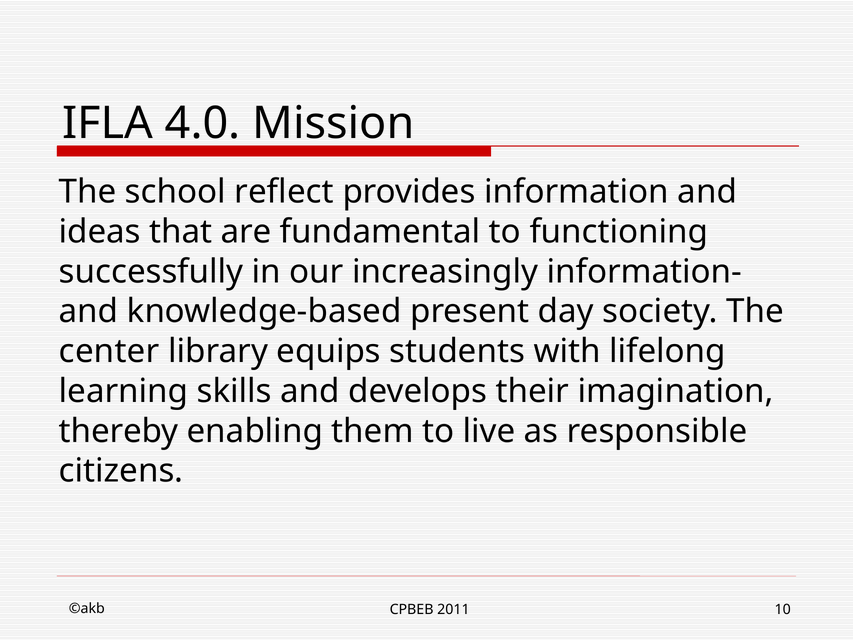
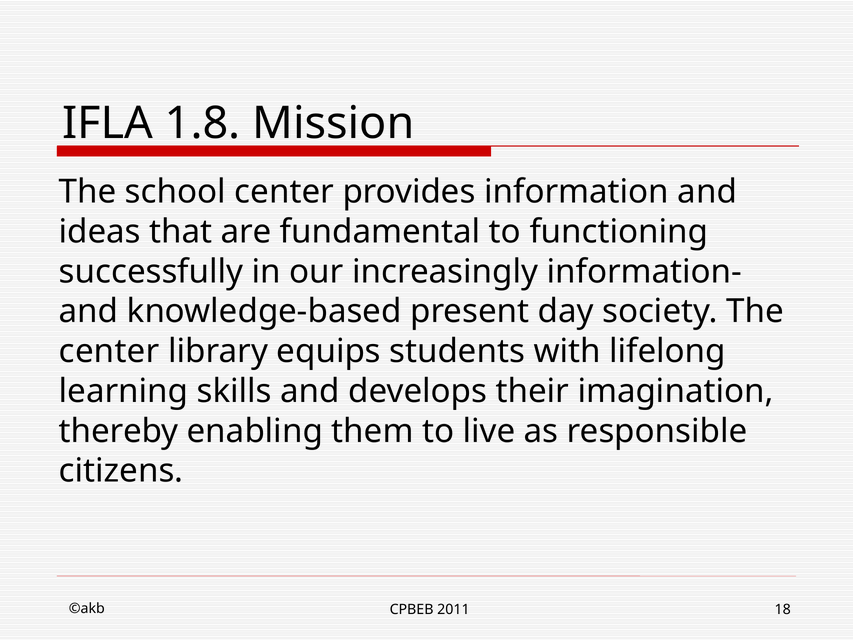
4.0: 4.0 -> 1.8 (203, 123)
school reflect: reflect -> center (284, 192)
10: 10 -> 18 (783, 609)
